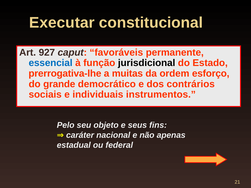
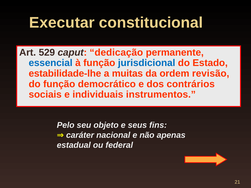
927: 927 -> 529 (47, 52)
favoráveis: favoráveis -> dedicação (116, 52)
jurisdicional colour: black -> blue (147, 63)
prerrogativa-lhe: prerrogativa-lhe -> estabilidade-lhe (65, 74)
esforço: esforço -> revisão (211, 74)
do grande: grande -> função (59, 84)
